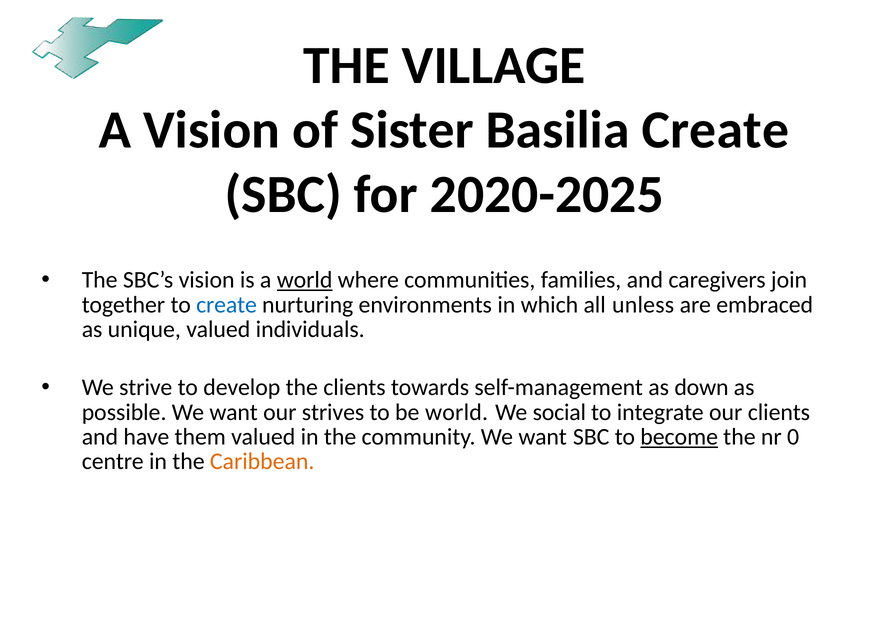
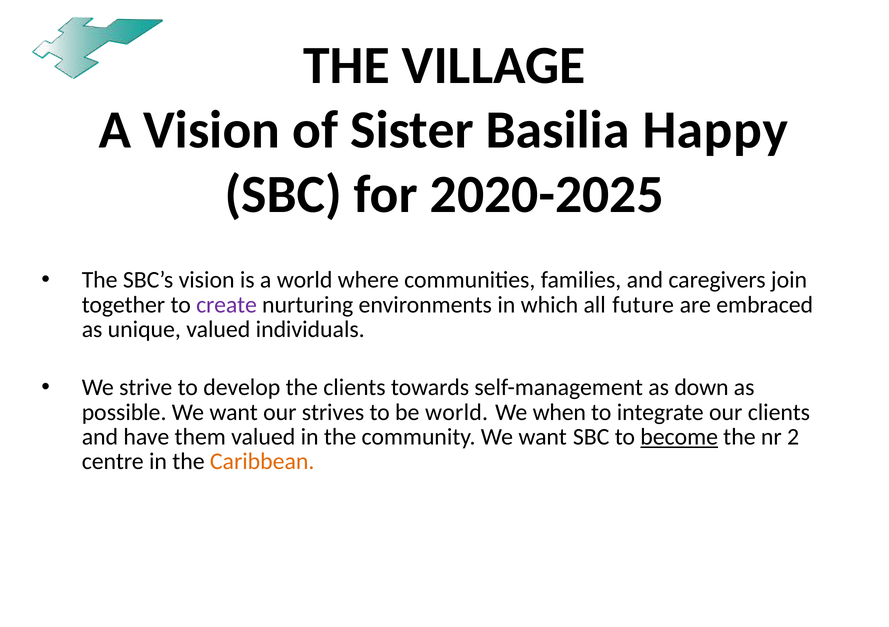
Basilia Create: Create -> Happy (715, 130)
world underline: present -> none (305, 280)
create colour: blue -> purple (227, 304)
unless: unless -> future (643, 304)
social: social -> when (559, 412)
0: 0 -> 2 (793, 436)
